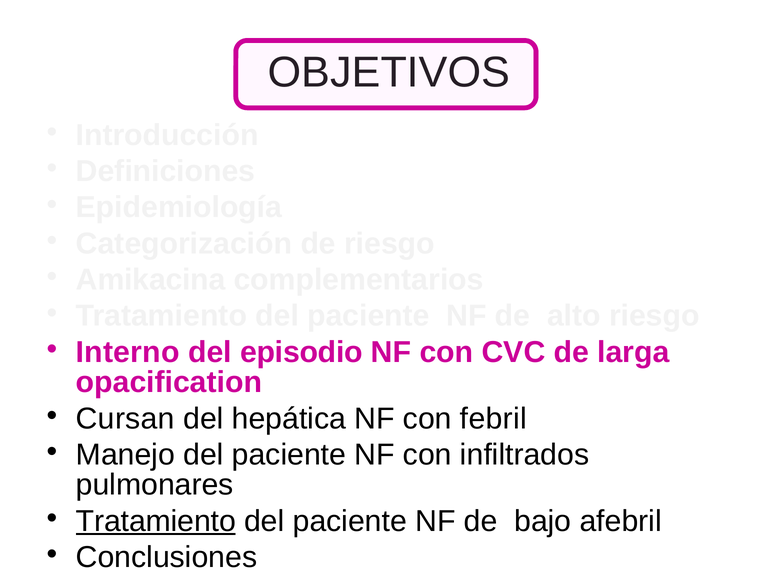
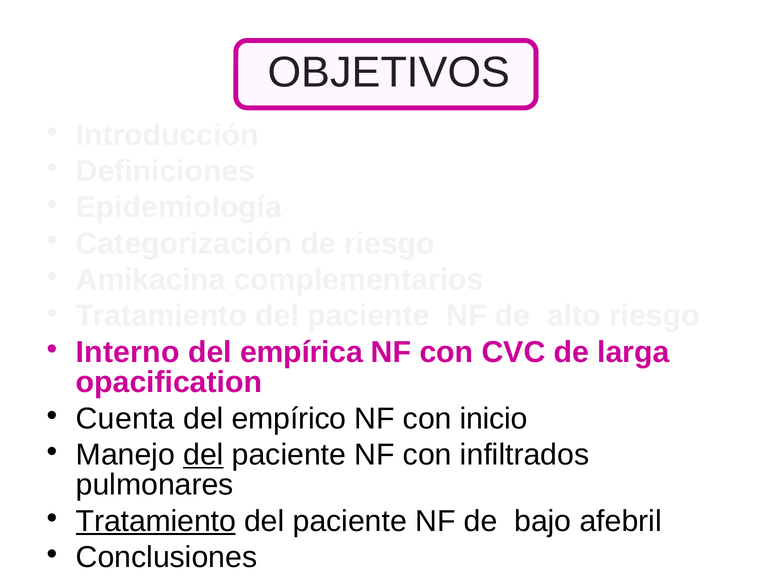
episodio: episodio -> empírica (301, 352)
Cursan: Cursan -> Cuenta (125, 419)
hepática: hepática -> empírico (289, 419)
febril: febril -> inicio (494, 419)
del underline: none -> present (203, 455)
